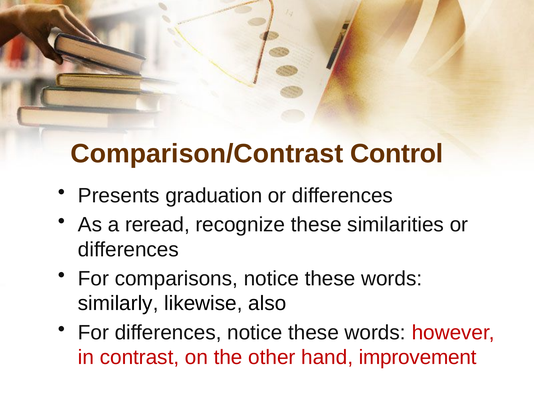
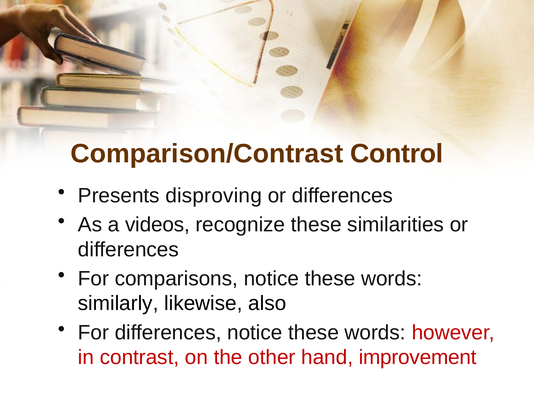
graduation: graduation -> disproving (214, 196)
reread: reread -> videos (157, 225)
